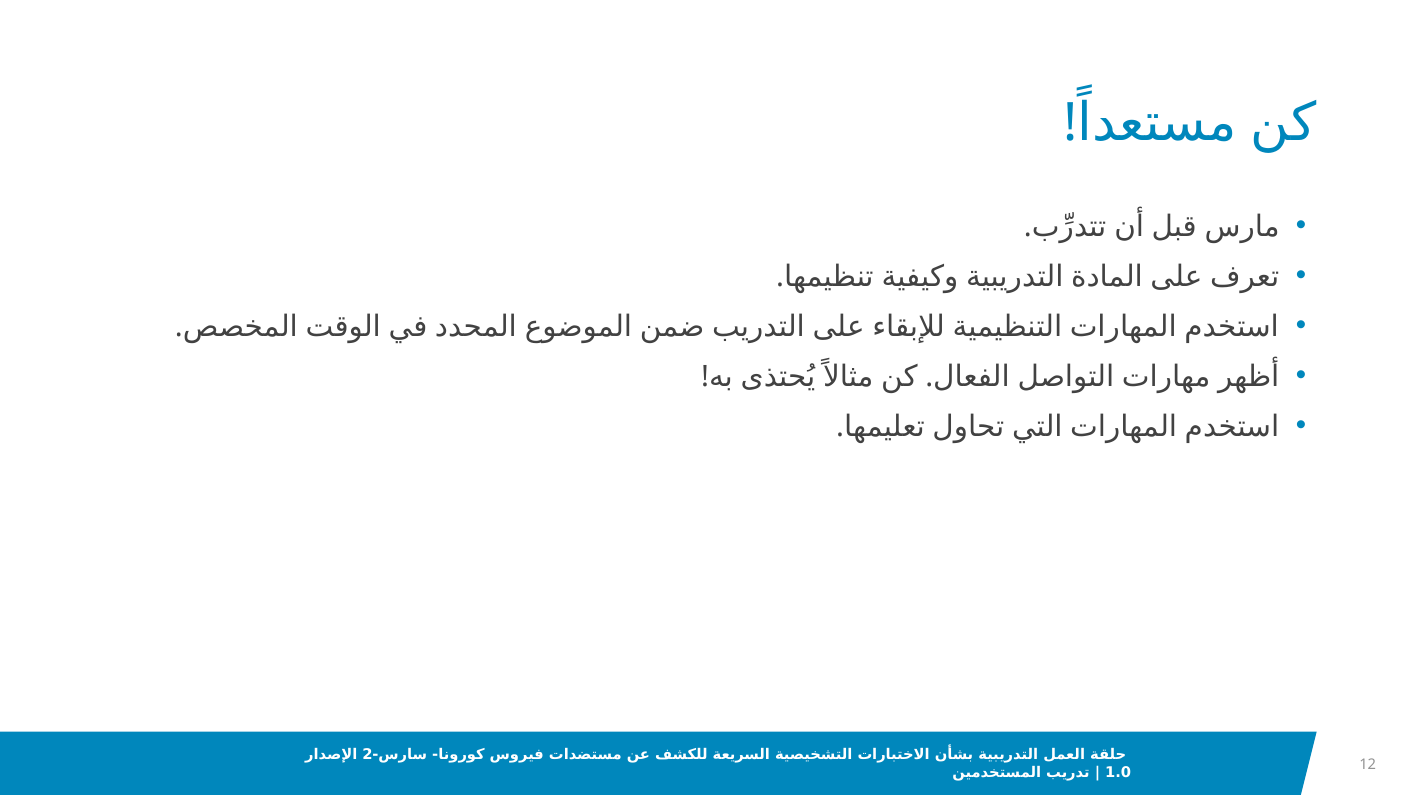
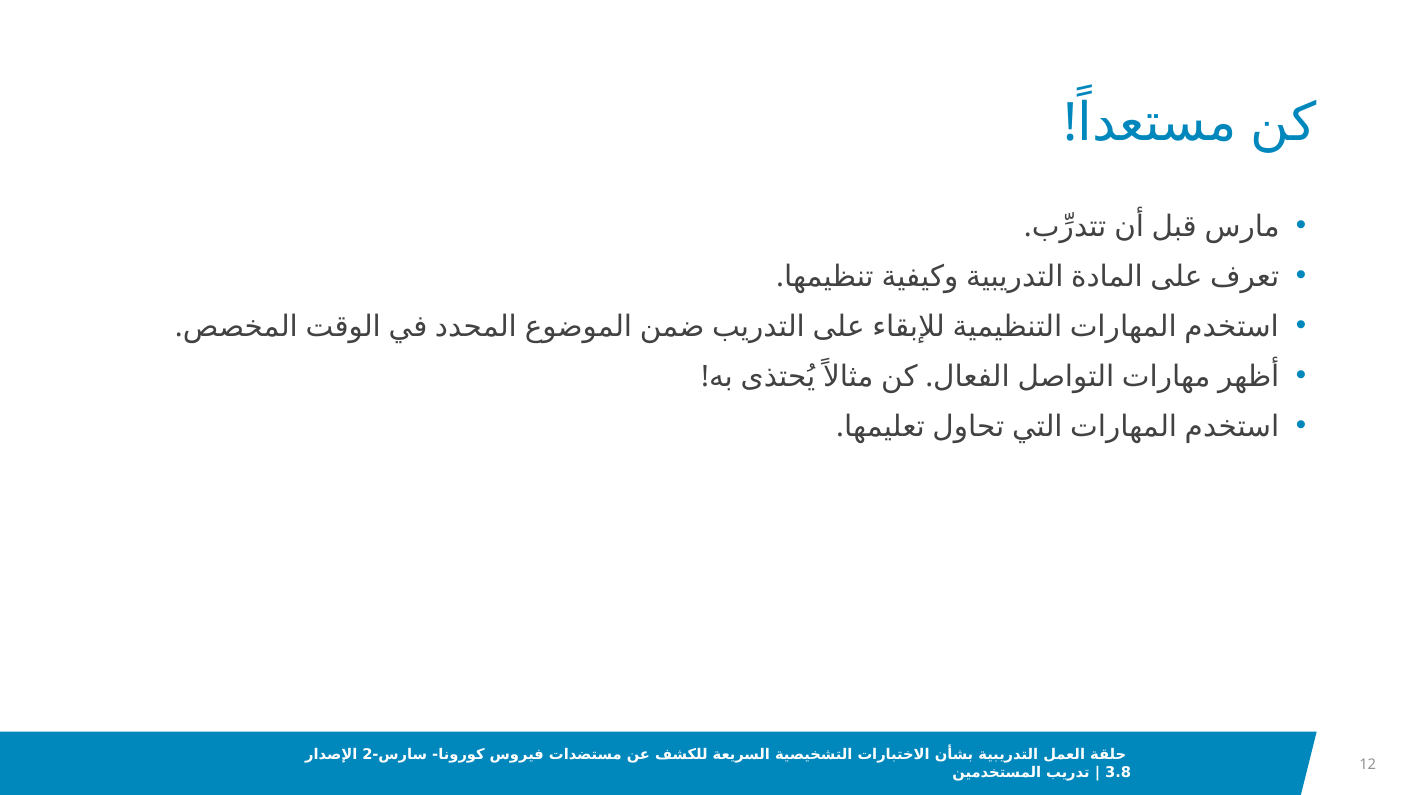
1.0: 1.0 -> 3.8 (1118, 773)
